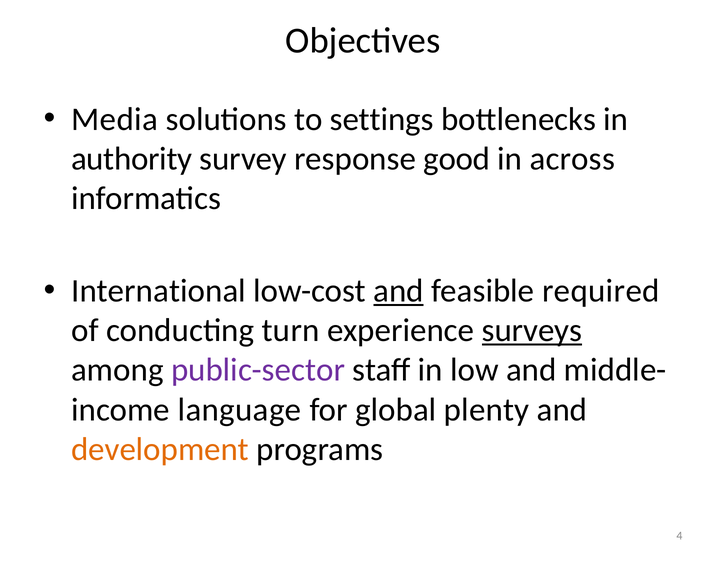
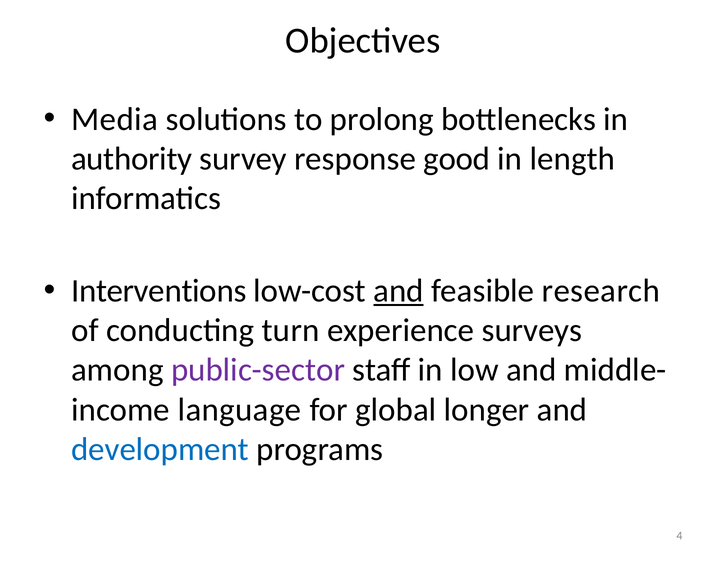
settings: settings -> prolong (382, 119)
across: across -> length (572, 159)
International: International -> Interventions (159, 291)
required: required -> research (601, 291)
surveys underline: present -> none (532, 330)
plenty: plenty -> longer (487, 410)
development colour: orange -> blue (160, 449)
